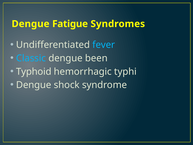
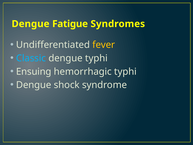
fever colour: light blue -> yellow (104, 45)
dengue been: been -> typhi (96, 58)
Typhoid: Typhoid -> Ensuing (34, 71)
